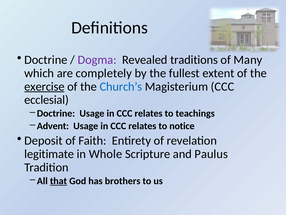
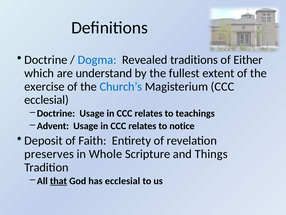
Dogma colour: purple -> blue (97, 60)
Many: Many -> Either (248, 60)
completely: completely -> understand (104, 73)
exercise underline: present -> none (44, 86)
legitimate: legitimate -> preserves (49, 154)
Paulus: Paulus -> Things (211, 154)
has brothers: brothers -> ecclesial (123, 181)
